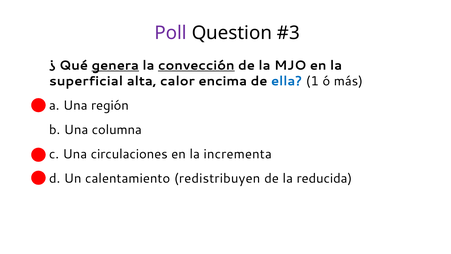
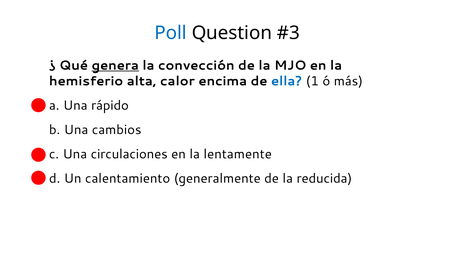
Poll colour: purple -> blue (171, 33)
convección underline: present -> none (196, 65)
superficial: superficial -> hemisferio (86, 81)
región: región -> rápido (110, 105)
columna: columna -> cambios (117, 130)
incrementa: incrementa -> lentamente (238, 154)
redistribuyen: redistribuyen -> generalmente (217, 178)
